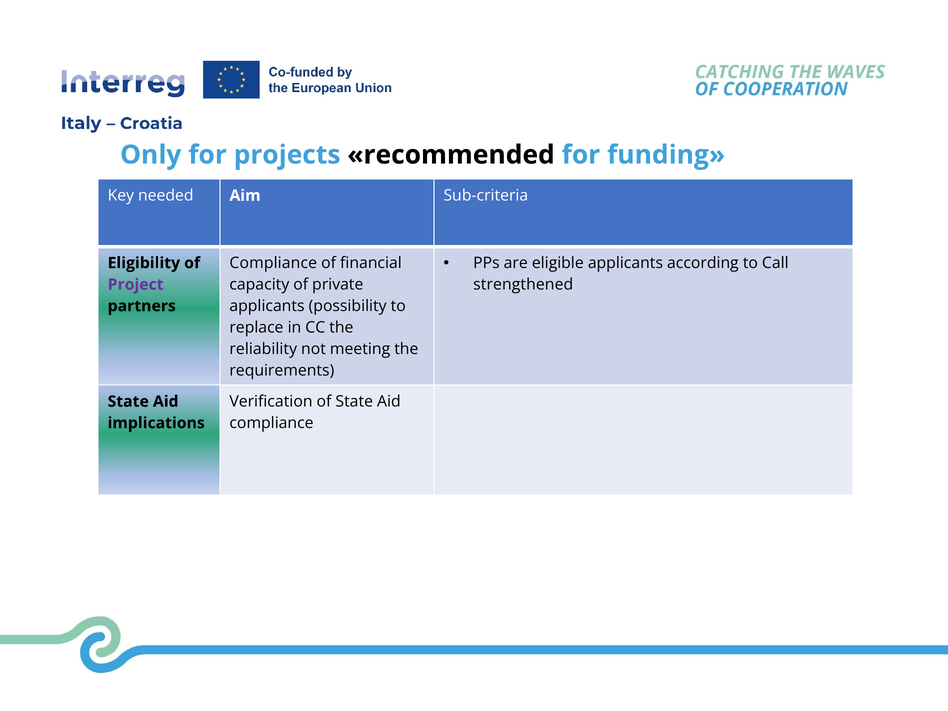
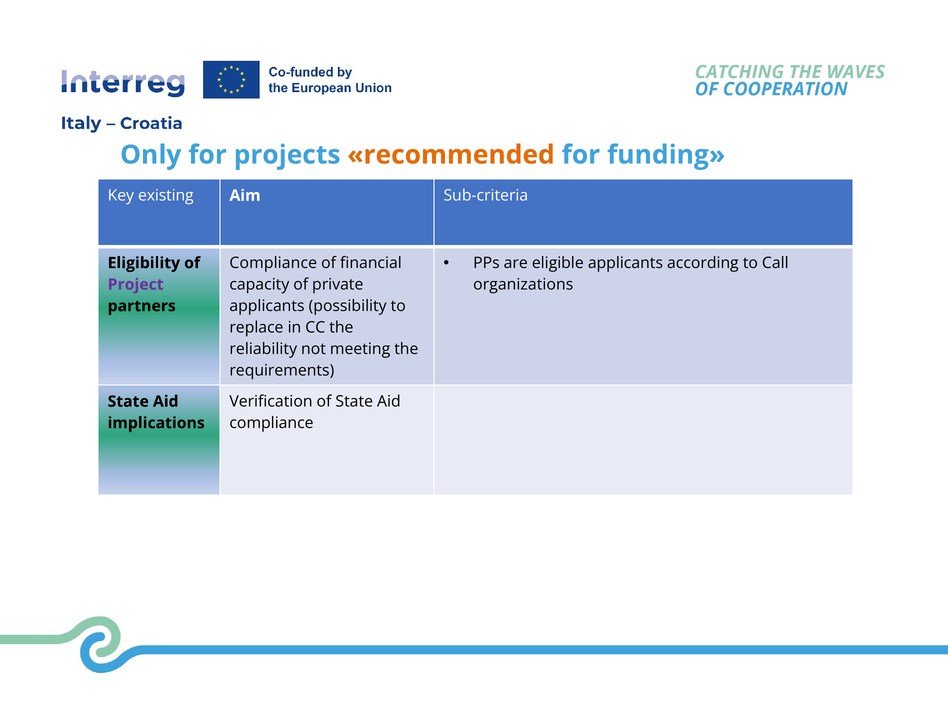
recommended colour: black -> orange (451, 155)
needed: needed -> existing (166, 196)
strengthened: strengthened -> organizations (523, 285)
